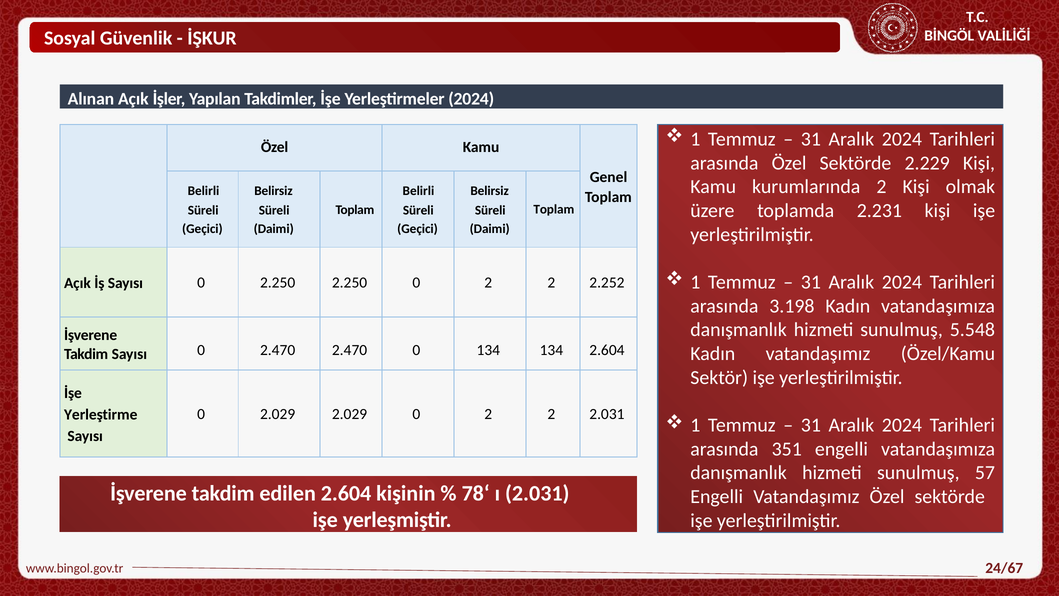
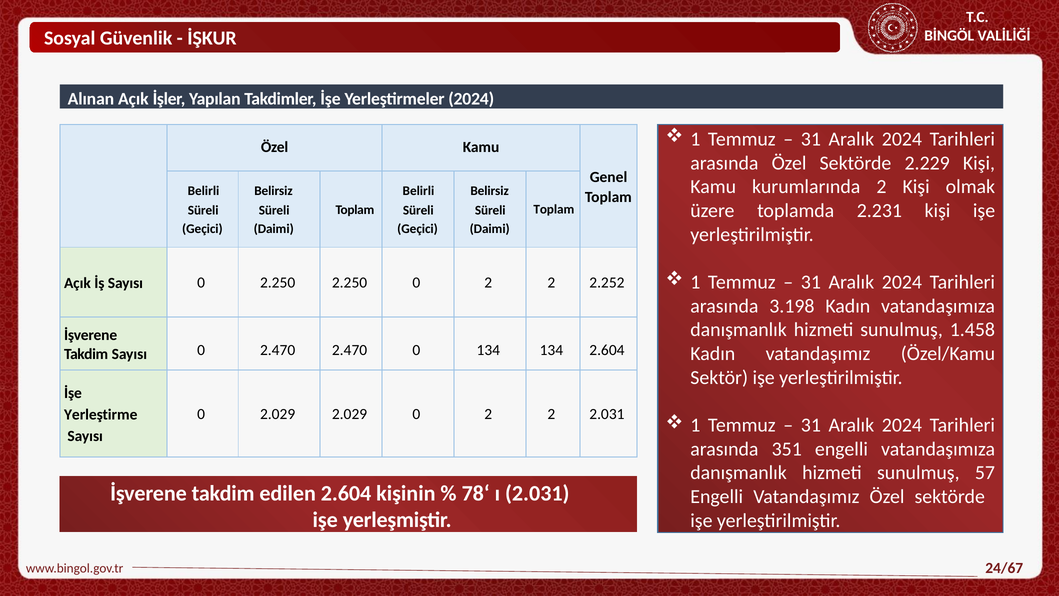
5.548: 5.548 -> 1.458 (972, 330)
